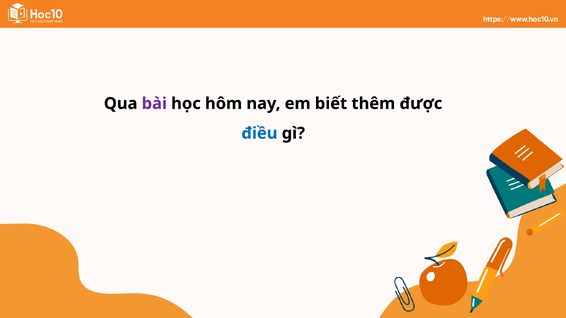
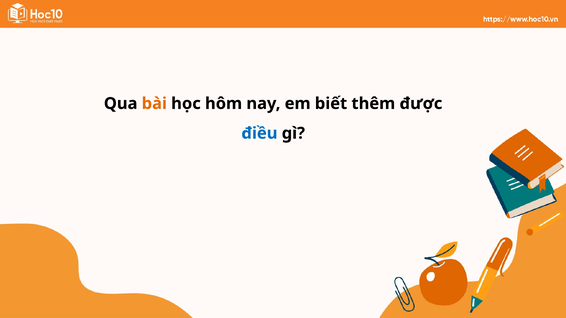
bài colour: purple -> orange (154, 104)
